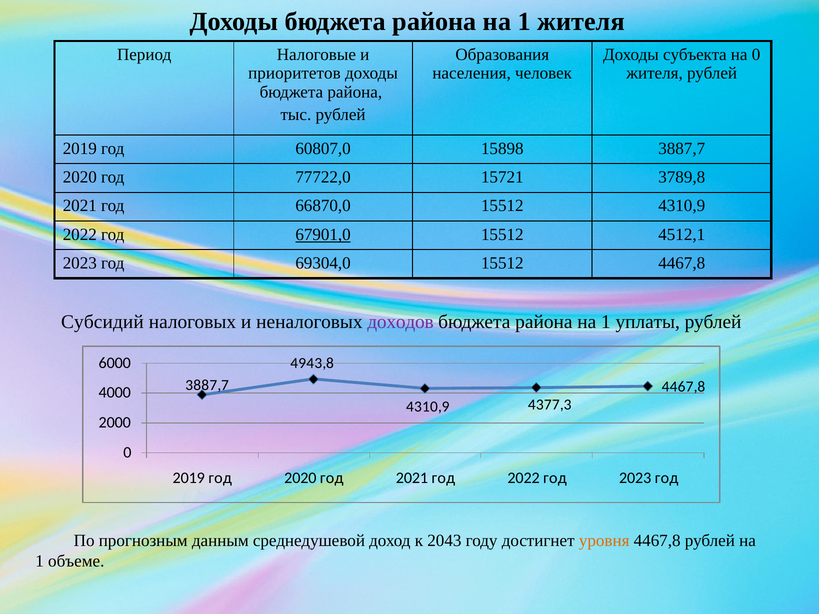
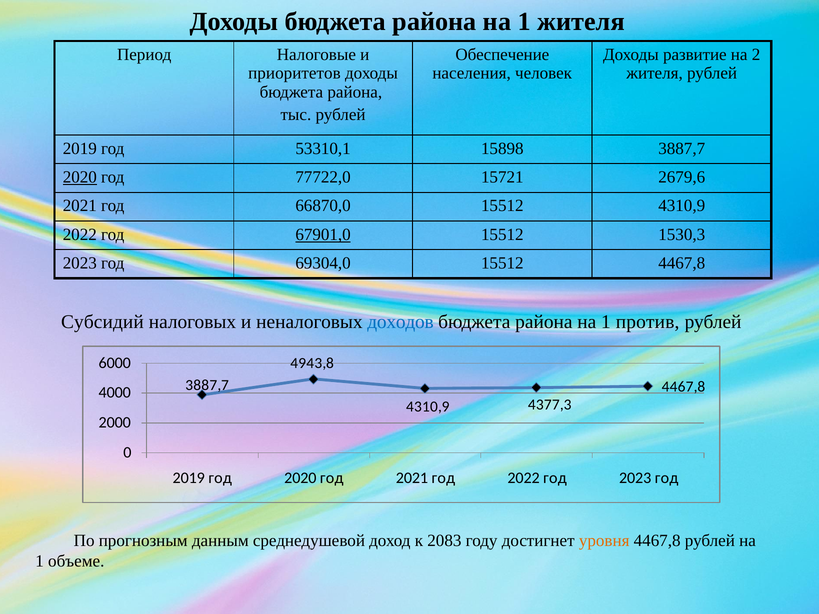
Образования: Образования -> Обеспечение (502, 55)
субъекта: субъекта -> развитие (695, 55)
на 0: 0 -> 2 (756, 55)
60807,0: 60807,0 -> 53310,1 (323, 149)
2020 underline: none -> present (80, 177)
3789,8: 3789,8 -> 2679,6 (682, 177)
4512,1: 4512,1 -> 1530,3 (682, 235)
доходов colour: purple -> blue (400, 322)
уплаты: уплаты -> против (648, 322)
2043: 2043 -> 2083 (444, 541)
